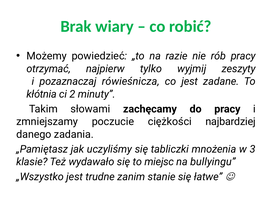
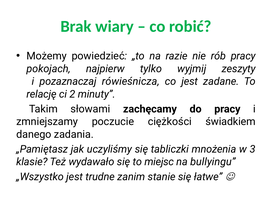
otrzymać: otrzymać -> pokojach (49, 69)
kłótnia: kłótnia -> relację (42, 94)
najbardziej: najbardziej -> świadkiem (231, 122)
